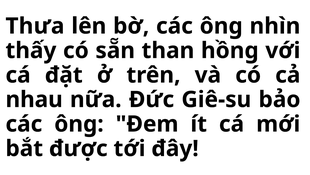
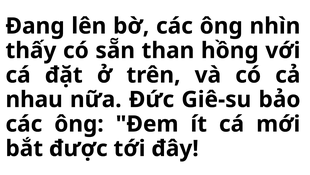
Thưa: Thưa -> Đang (35, 26)
